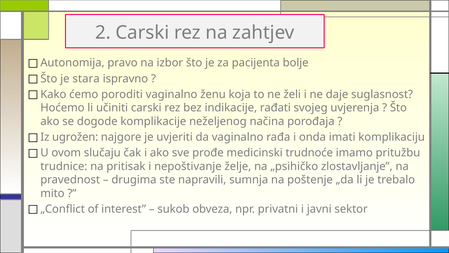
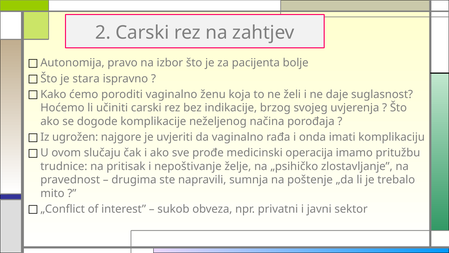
rađati: rađati -> brzog (275, 108)
trudnoće: trudnoće -> operacija (309, 153)
